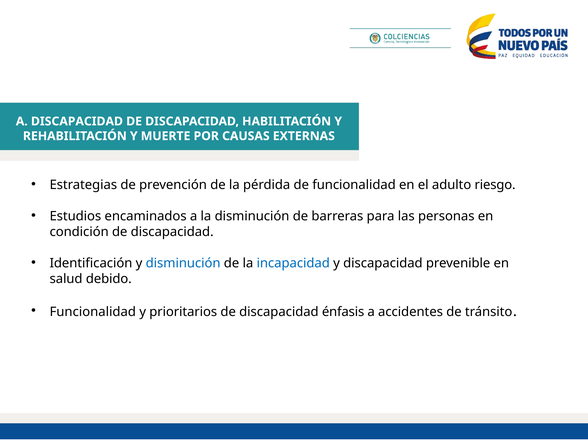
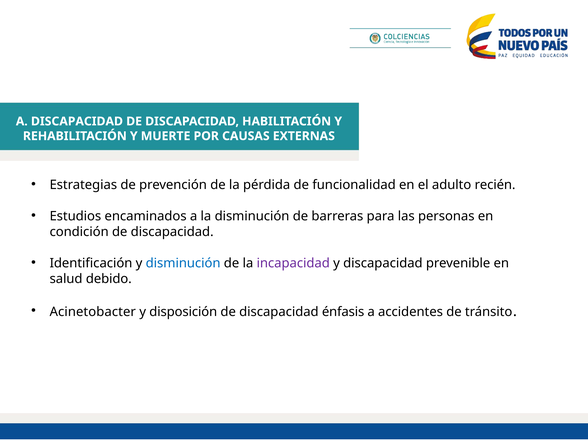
riesgo: riesgo -> recién (495, 185)
incapacidad colour: blue -> purple (293, 263)
Funcionalidad: Funcionalidad -> Acinetobacter (93, 312)
prioritarios: prioritarios -> disposición (183, 312)
